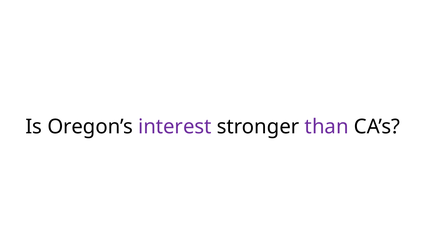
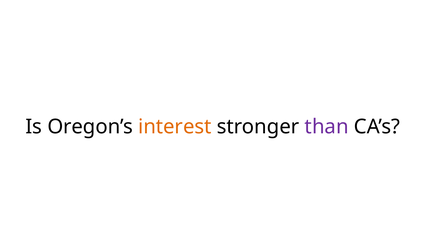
interest colour: purple -> orange (175, 126)
